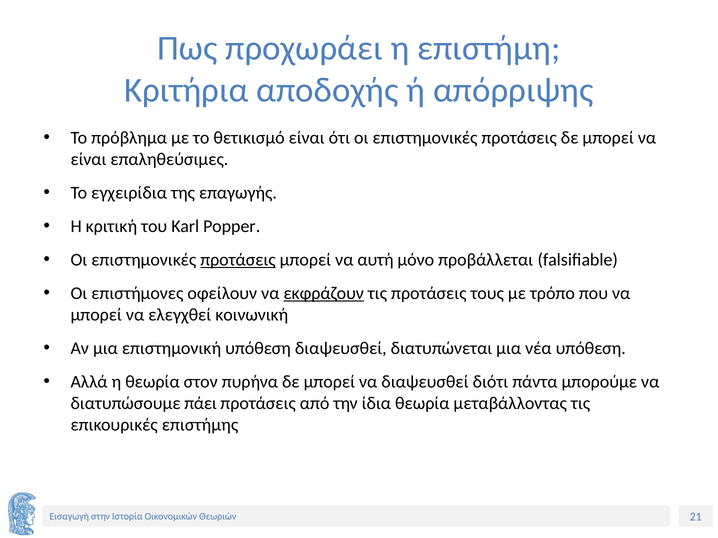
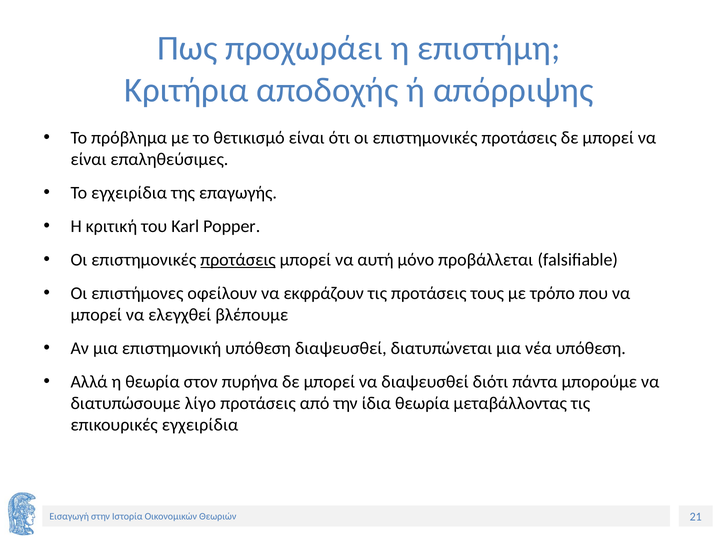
εκφράζουν underline: present -> none (324, 293)
κοινωνική: κοινωνική -> βλέπουμε (252, 315)
πάει: πάει -> λίγο (200, 404)
επικουρικές επιστήμης: επιστήμης -> εγχειρίδια (200, 425)
